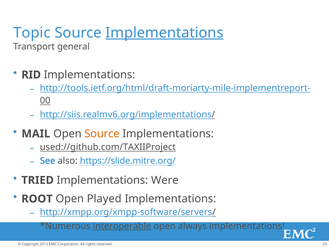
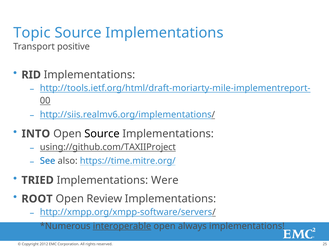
Implementations underline: present -> none (164, 33)
general: general -> positive (73, 47)
MAIL: MAIL -> INTO (36, 134)
Source colour: orange -> black (102, 134)
used://github.com/TAXIIProject: used://github.com/TAXIIProject -> using://github.com/TAXIIProject (108, 147)
https://slide.mitre.org/: https://slide.mitre.org/ -> https://time.mitre.org/ (128, 161)
Played: Played -> Review (104, 199)
